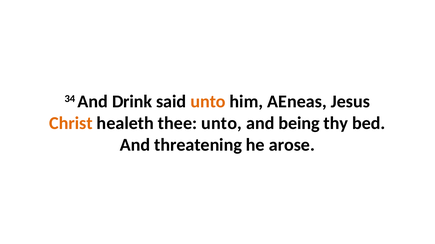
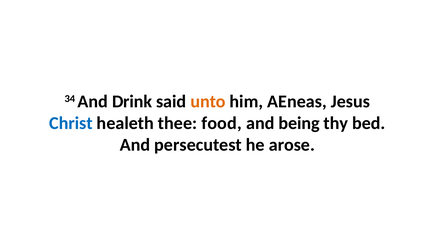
Christ colour: orange -> blue (71, 124)
thee unto: unto -> food (222, 124)
threatening: threatening -> persecutest (198, 145)
